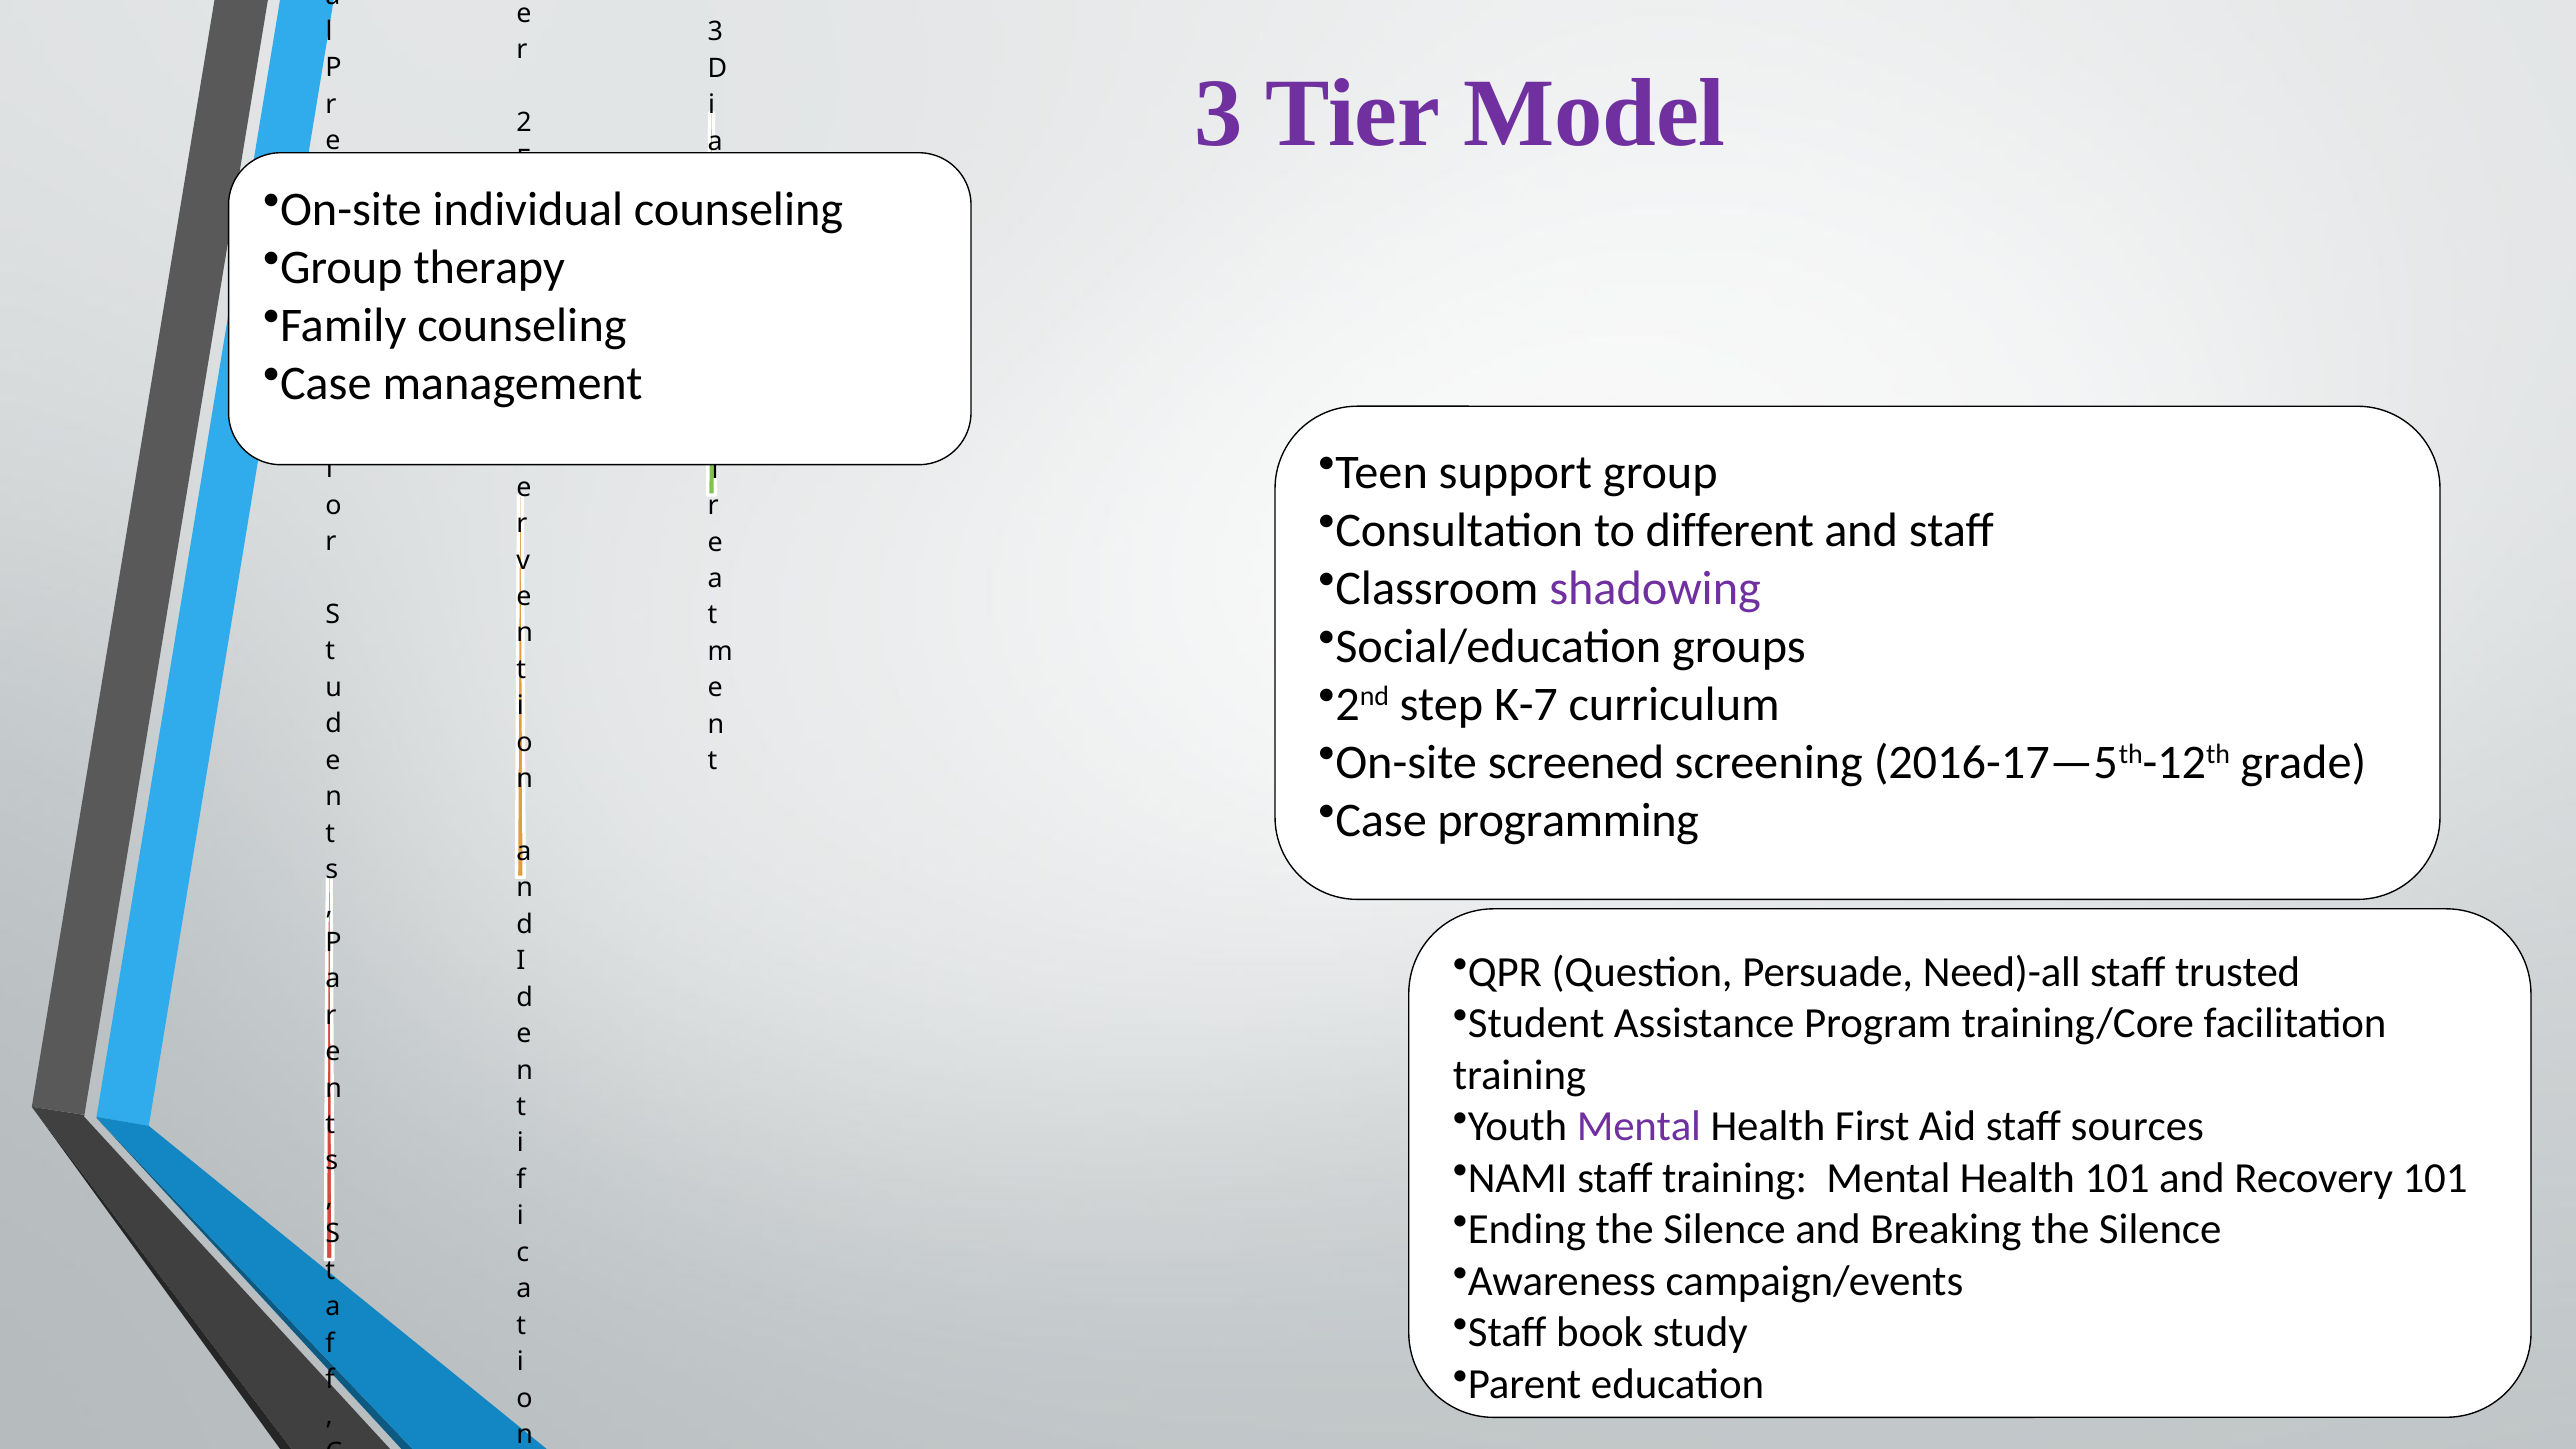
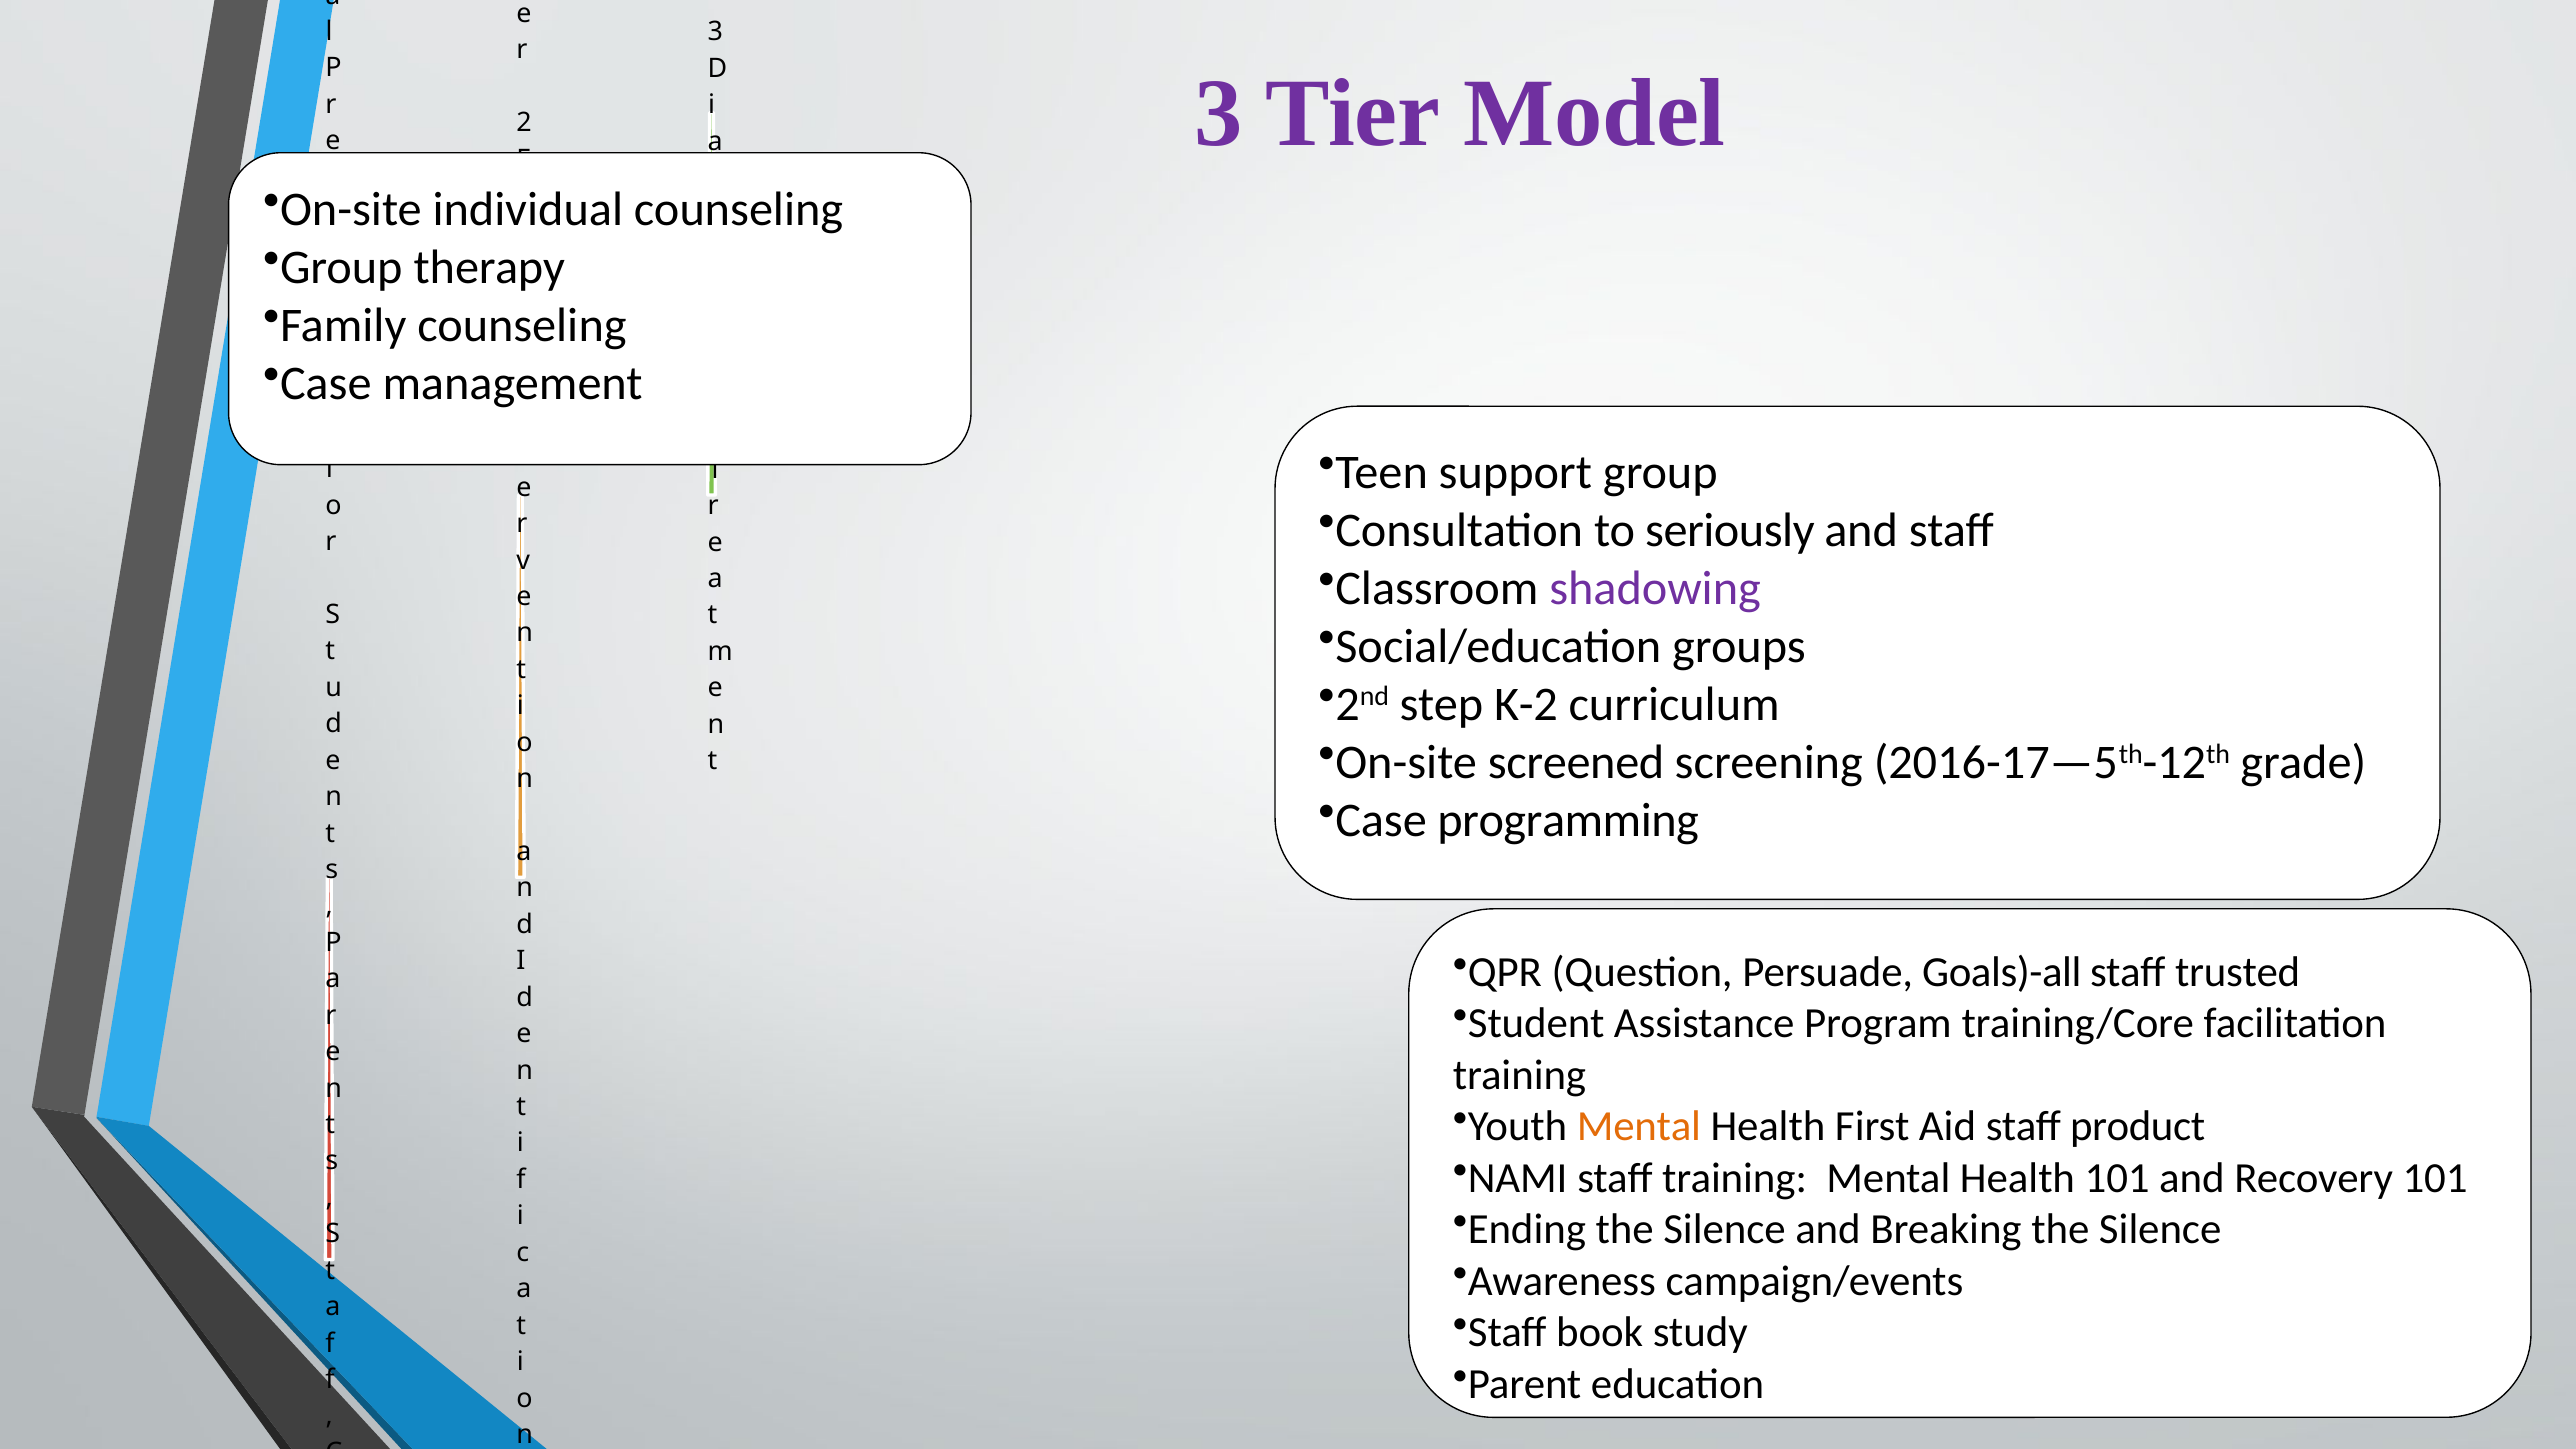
different: different -> seriously (1730, 530)
K-7: K-7 -> K-2 (1526, 704)
Need)-all: Need)-all -> Goals)-all (2002, 972)
Mental colour: purple -> orange (1639, 1126)
sources: sources -> product (2138, 1126)
